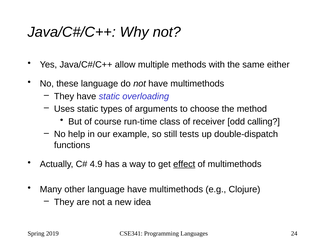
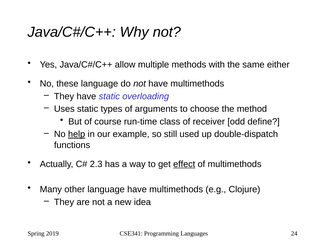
calling: calling -> define (264, 121)
help underline: none -> present (77, 134)
tests: tests -> used (189, 134)
4.9: 4.9 -> 2.3 (96, 164)
